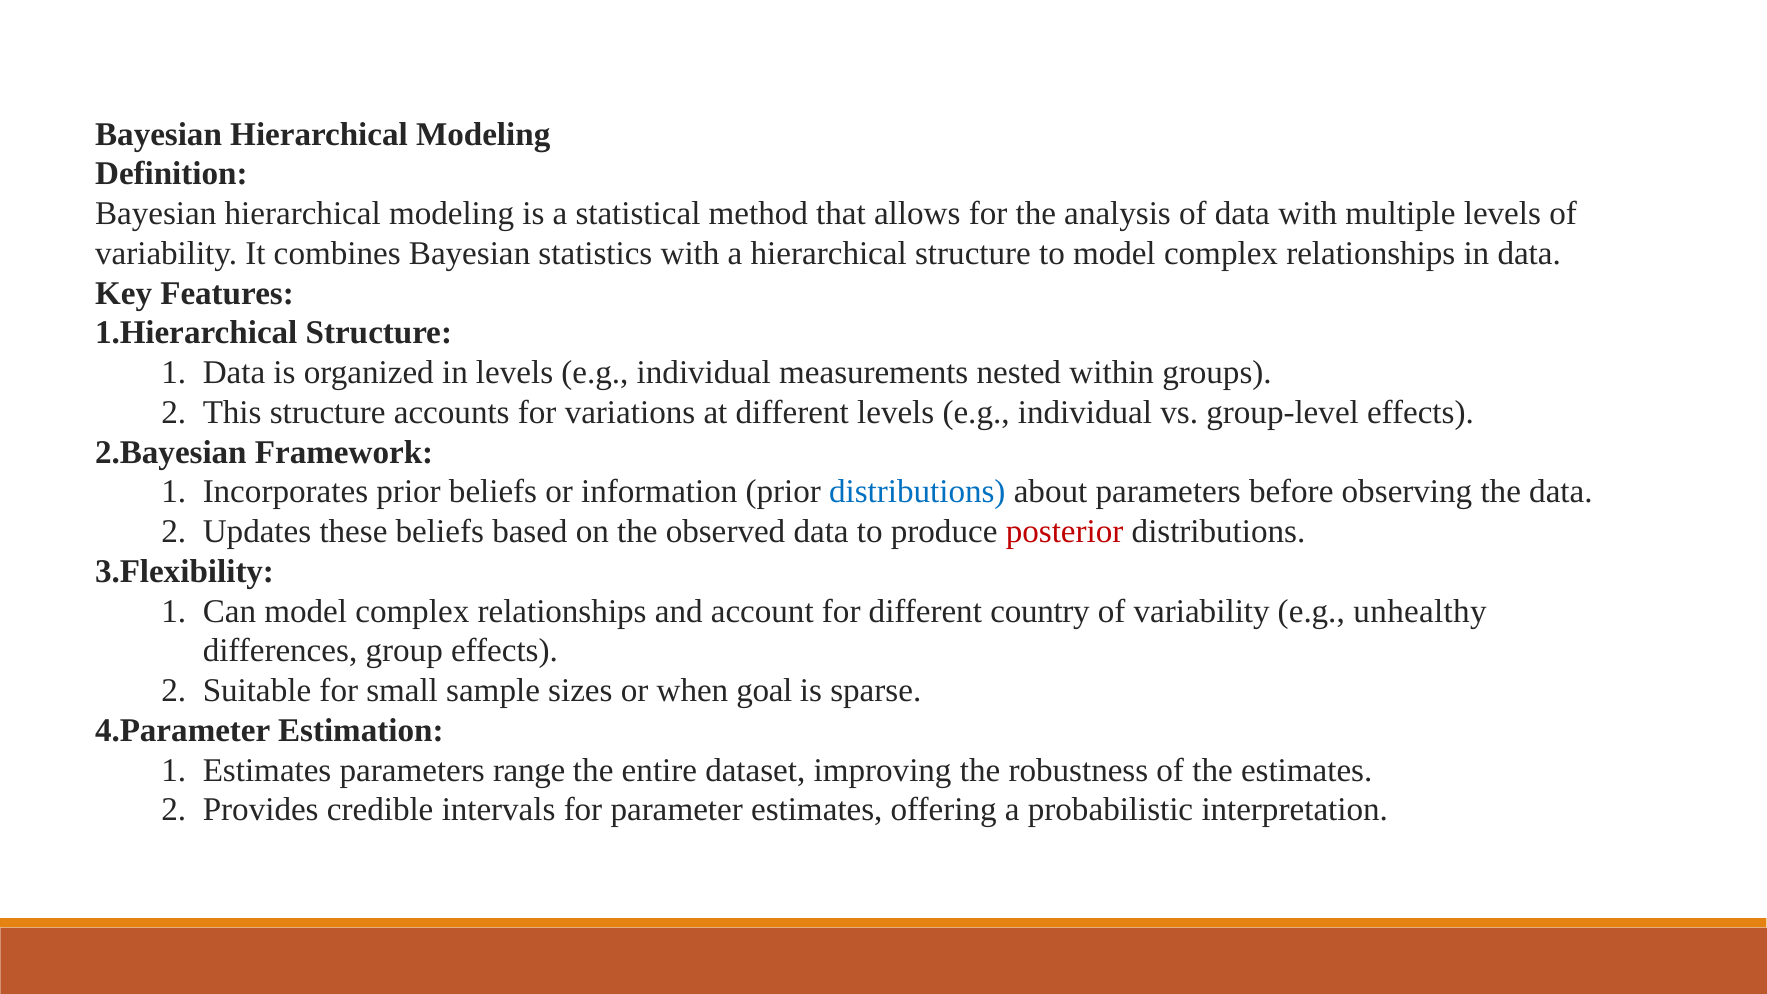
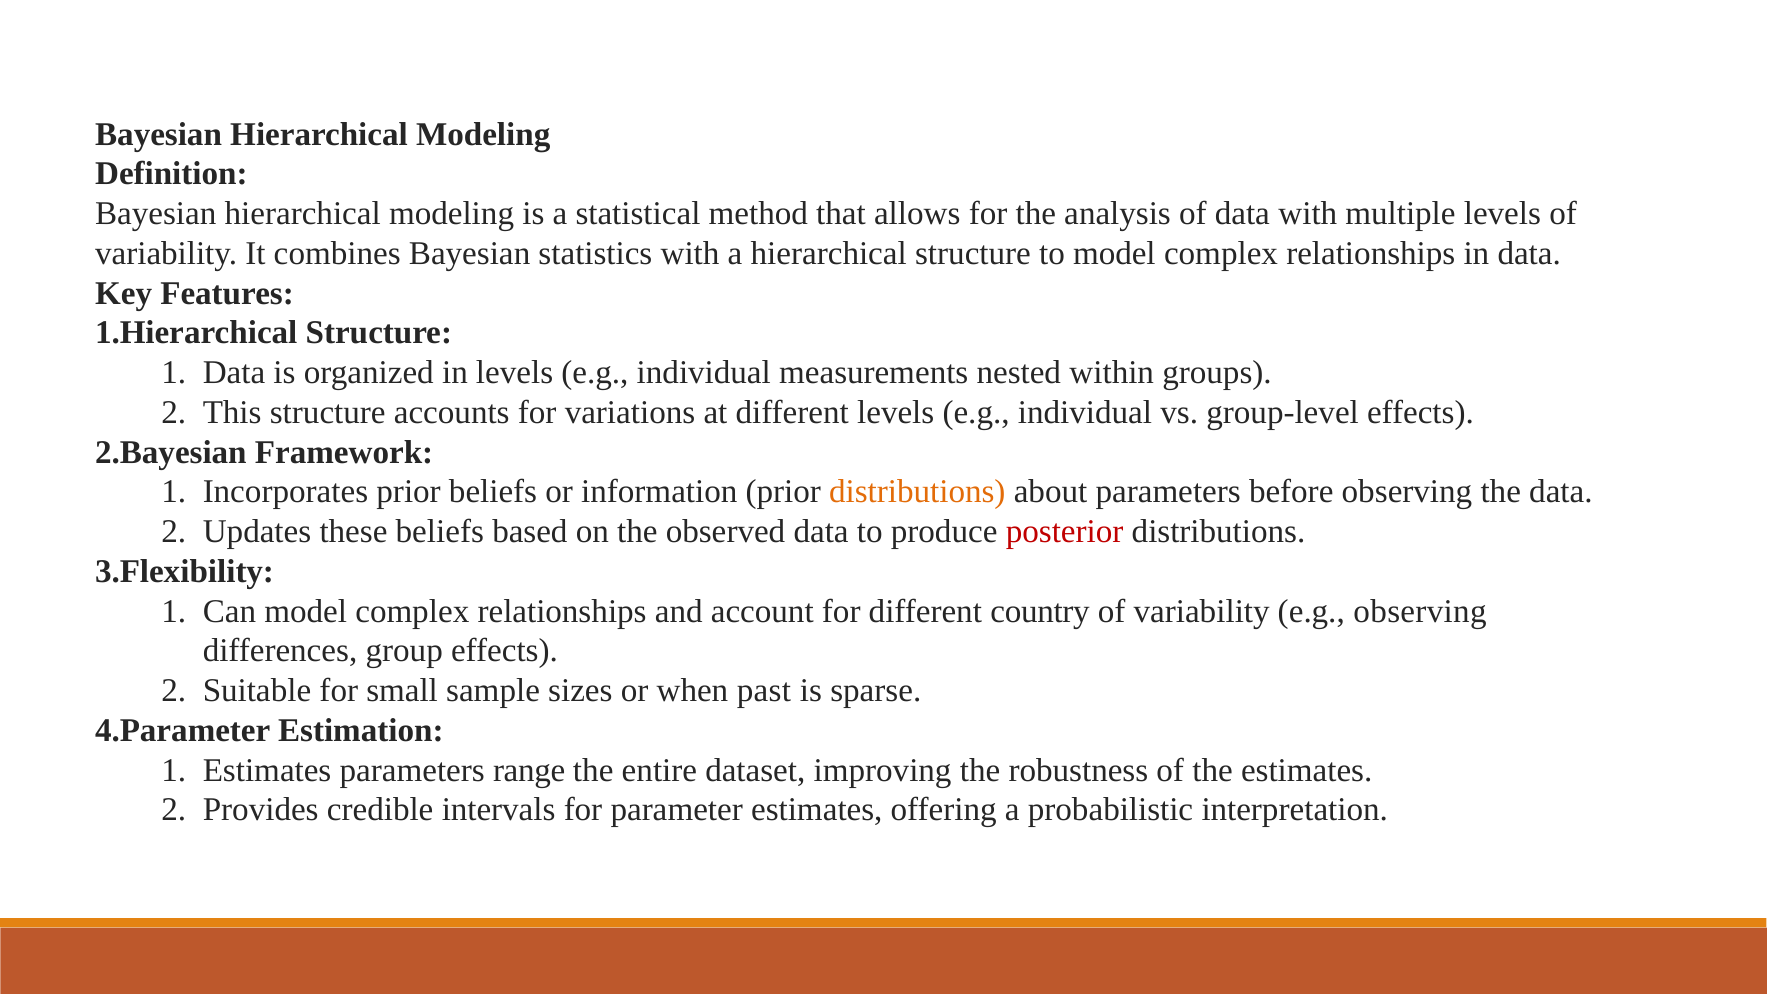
distributions colour: blue -> orange (917, 492)
e.g unhealthy: unhealthy -> observing (1420, 611)
goal: goal -> past (764, 691)
